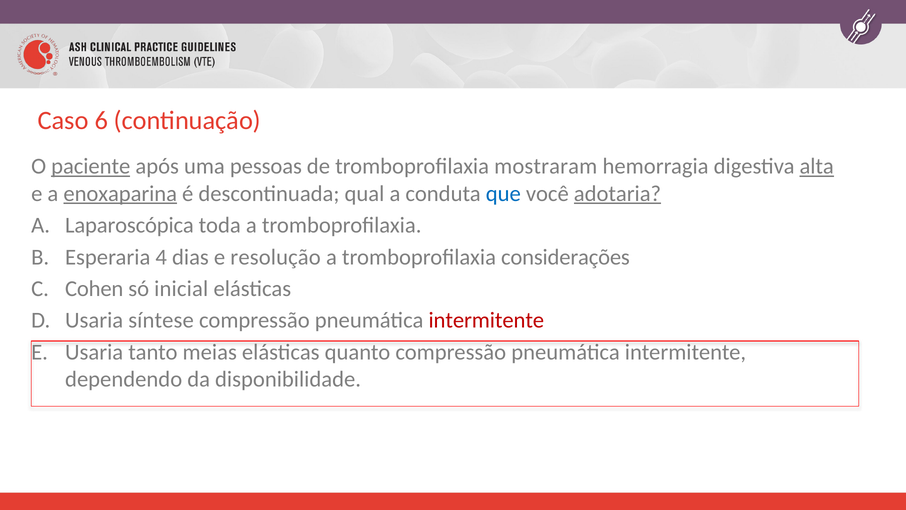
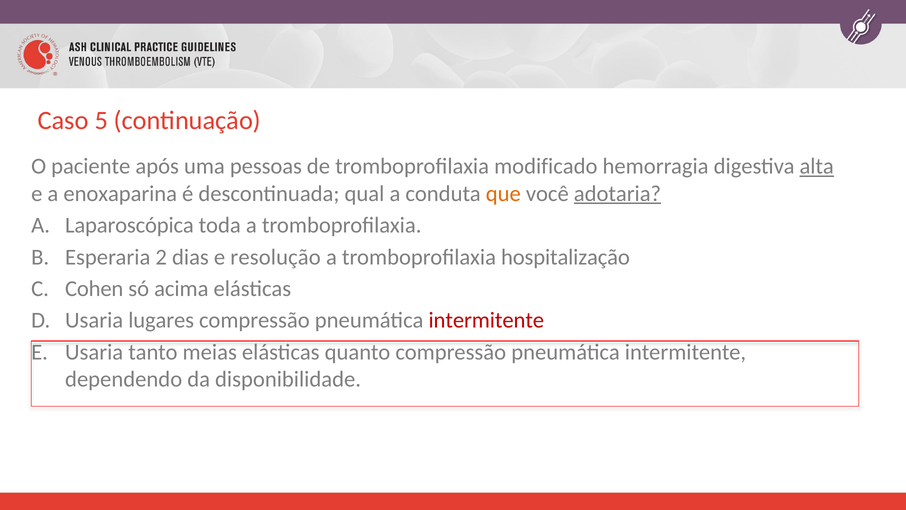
6: 6 -> 5 (101, 121)
paciente underline: present -> none (91, 166)
mostraram: mostraram -> modificado (546, 166)
enoxaparina underline: present -> none (120, 193)
que colour: blue -> orange (503, 193)
4: 4 -> 2 (161, 257)
considerações: considerações -> hospitalização (565, 257)
inicial: inicial -> acima (181, 289)
síntese: síntese -> lugares (161, 320)
